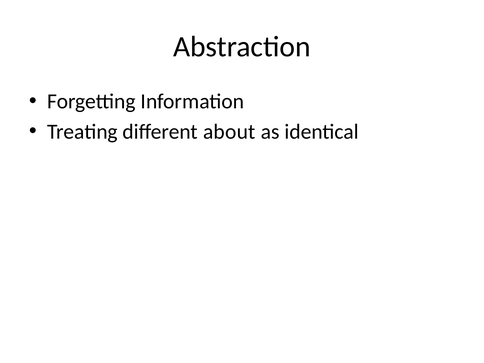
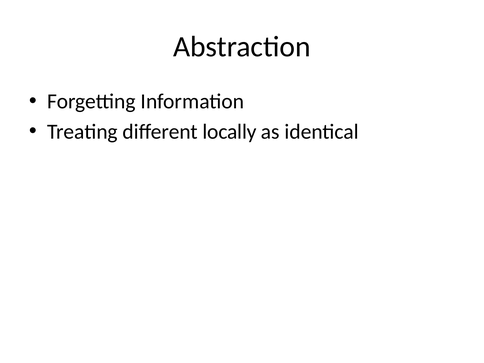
about: about -> locally (229, 132)
